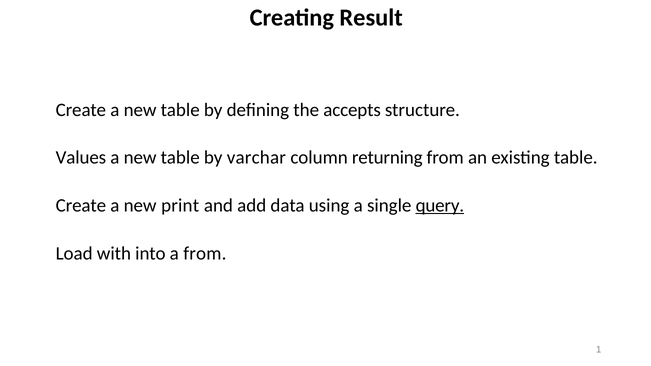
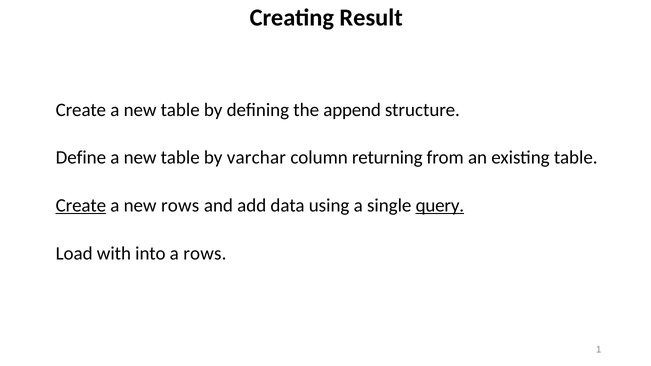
accepts: accepts -> append (352, 110)
Values: Values -> Define (81, 158)
Create underline: none -> present (81, 206)
new print: print -> rows (180, 206)
a from: from -> rows (205, 253)
